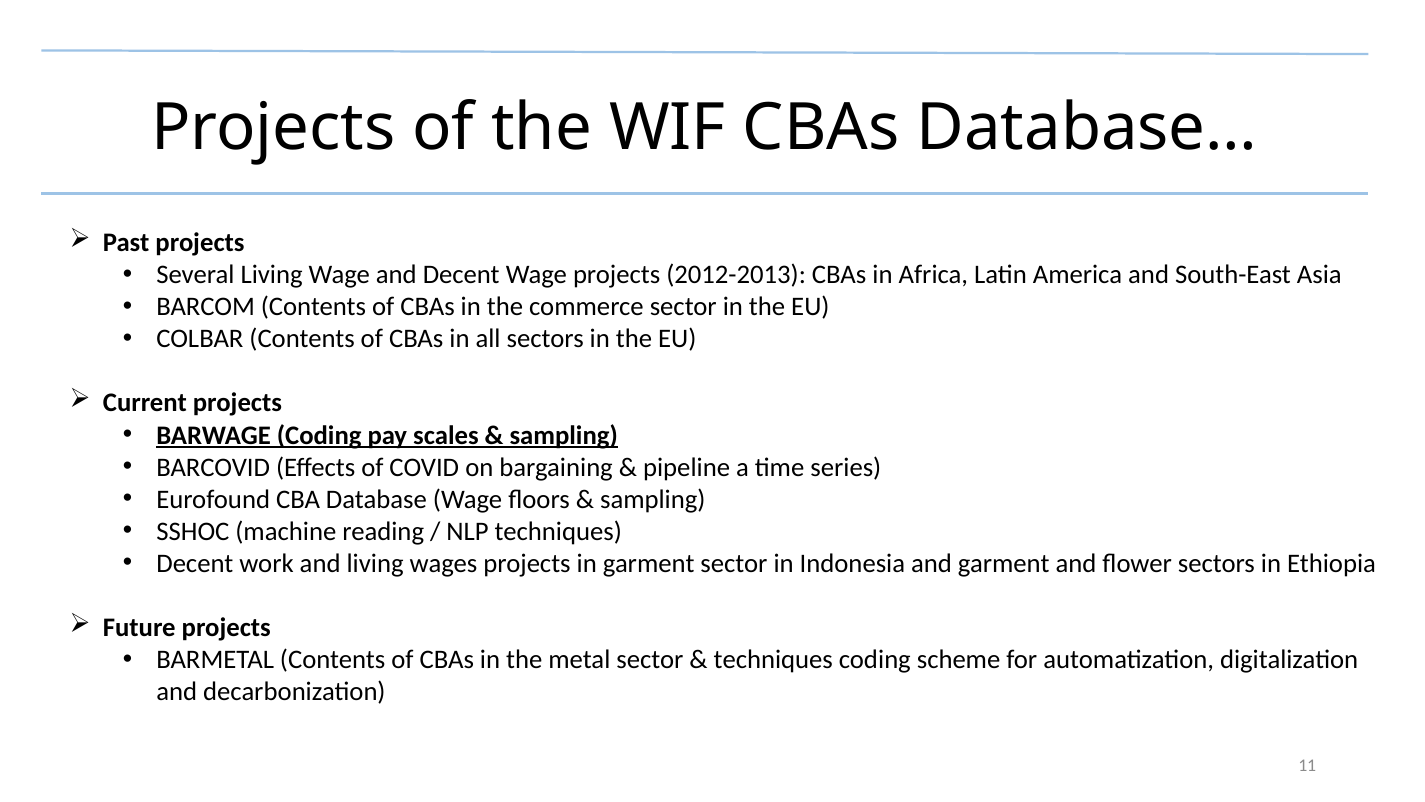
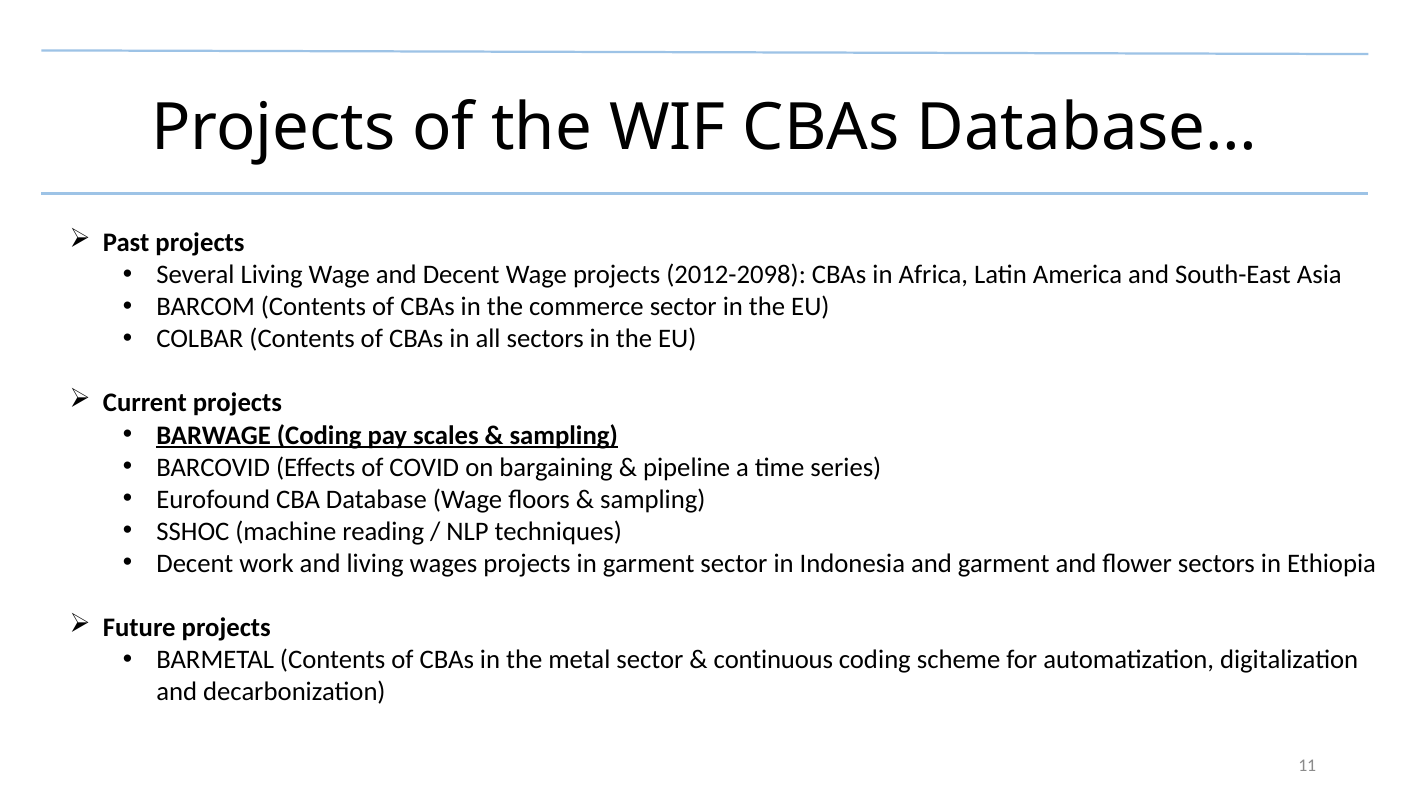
2012-2013: 2012-2013 -> 2012-2098 (736, 275)
techniques: techniques -> continuous (773, 659)
